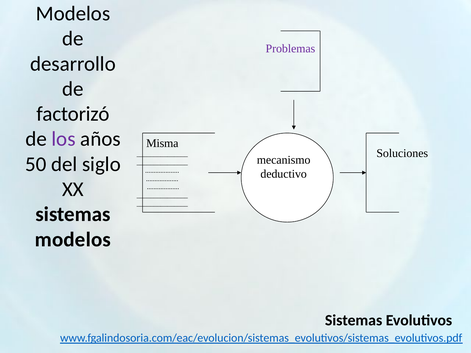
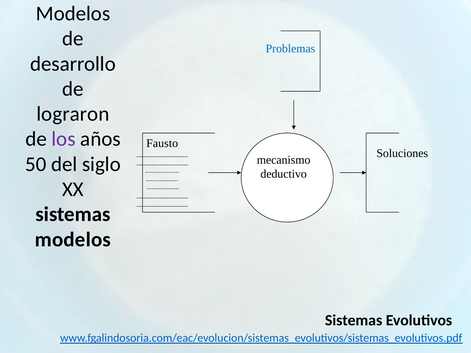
Problemas colour: purple -> blue (290, 49)
factorizó: factorizó -> lograron (73, 114)
Misma: Misma -> Fausto (162, 143)
